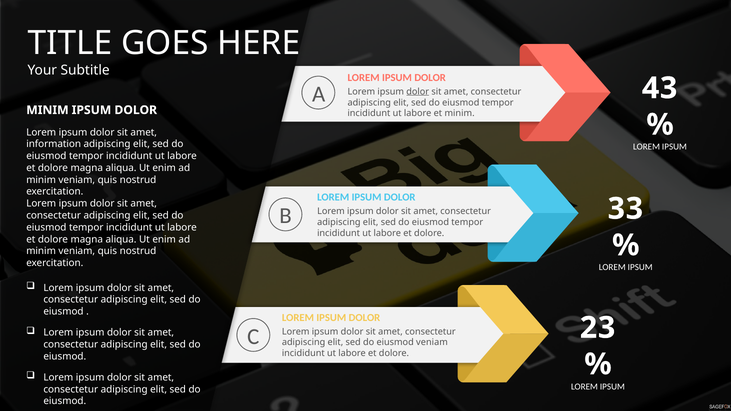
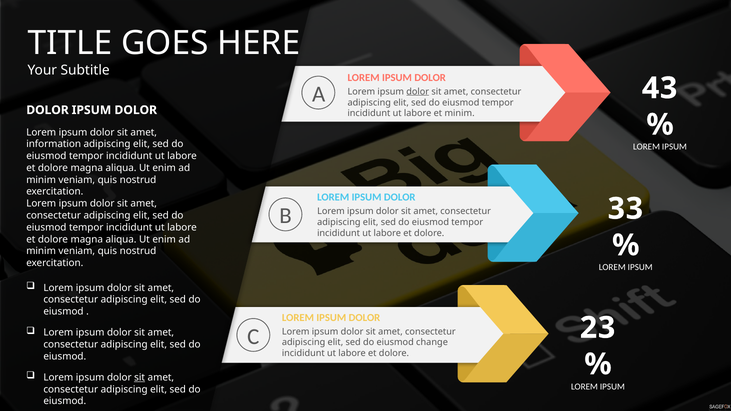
MINIM: MINIM -> DOLOR (47, 110)
eiusmod veniam: veniam -> change (432, 343)
sit underline: none -> present (140, 378)
